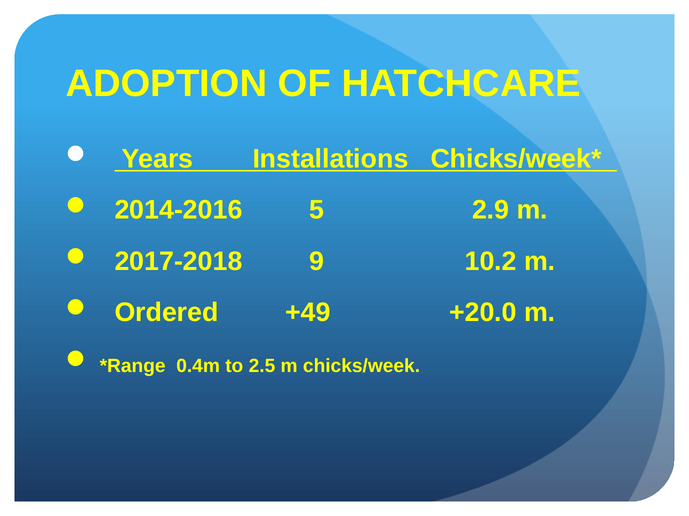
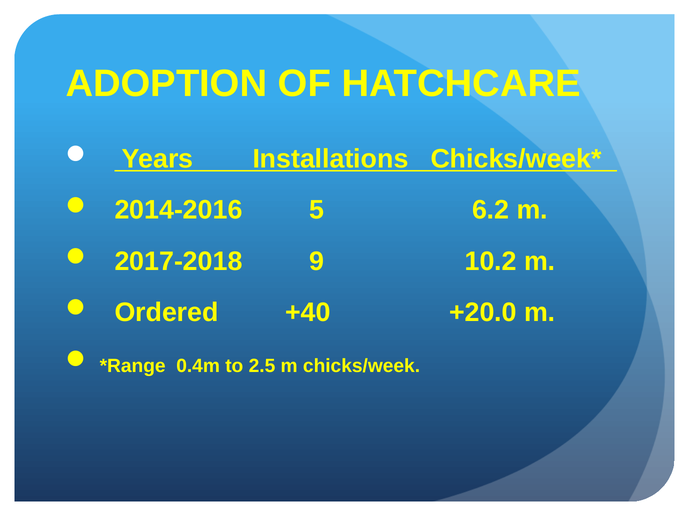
2.9: 2.9 -> 6.2 (491, 210)
+49: +49 -> +40 (308, 313)
